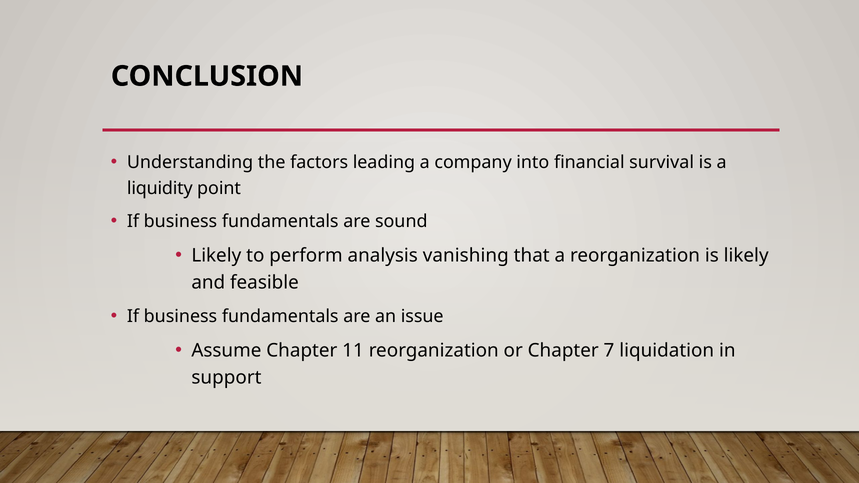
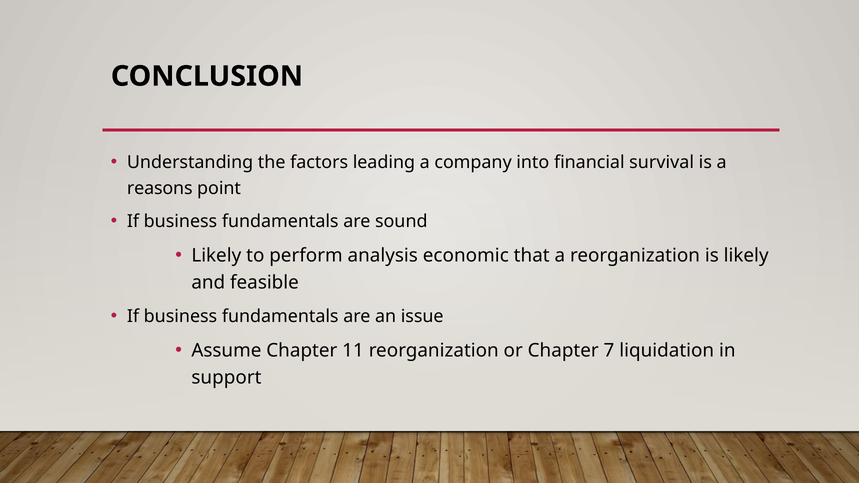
liquidity: liquidity -> reasons (160, 188)
vanishing: vanishing -> economic (466, 256)
